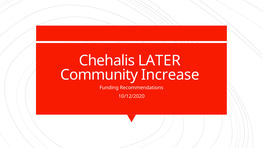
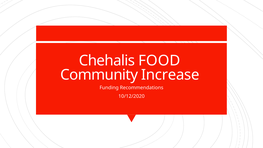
LATER: LATER -> FOOD (159, 61)
